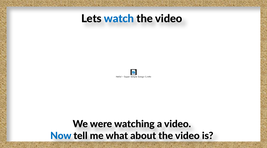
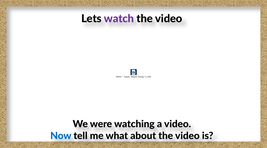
watch colour: blue -> purple (119, 19)
